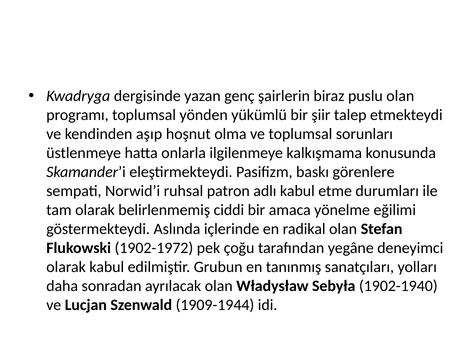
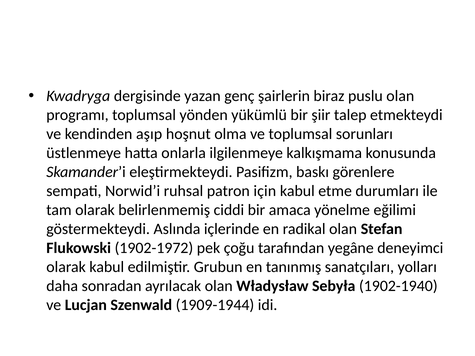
adlı: adlı -> için (265, 191)
